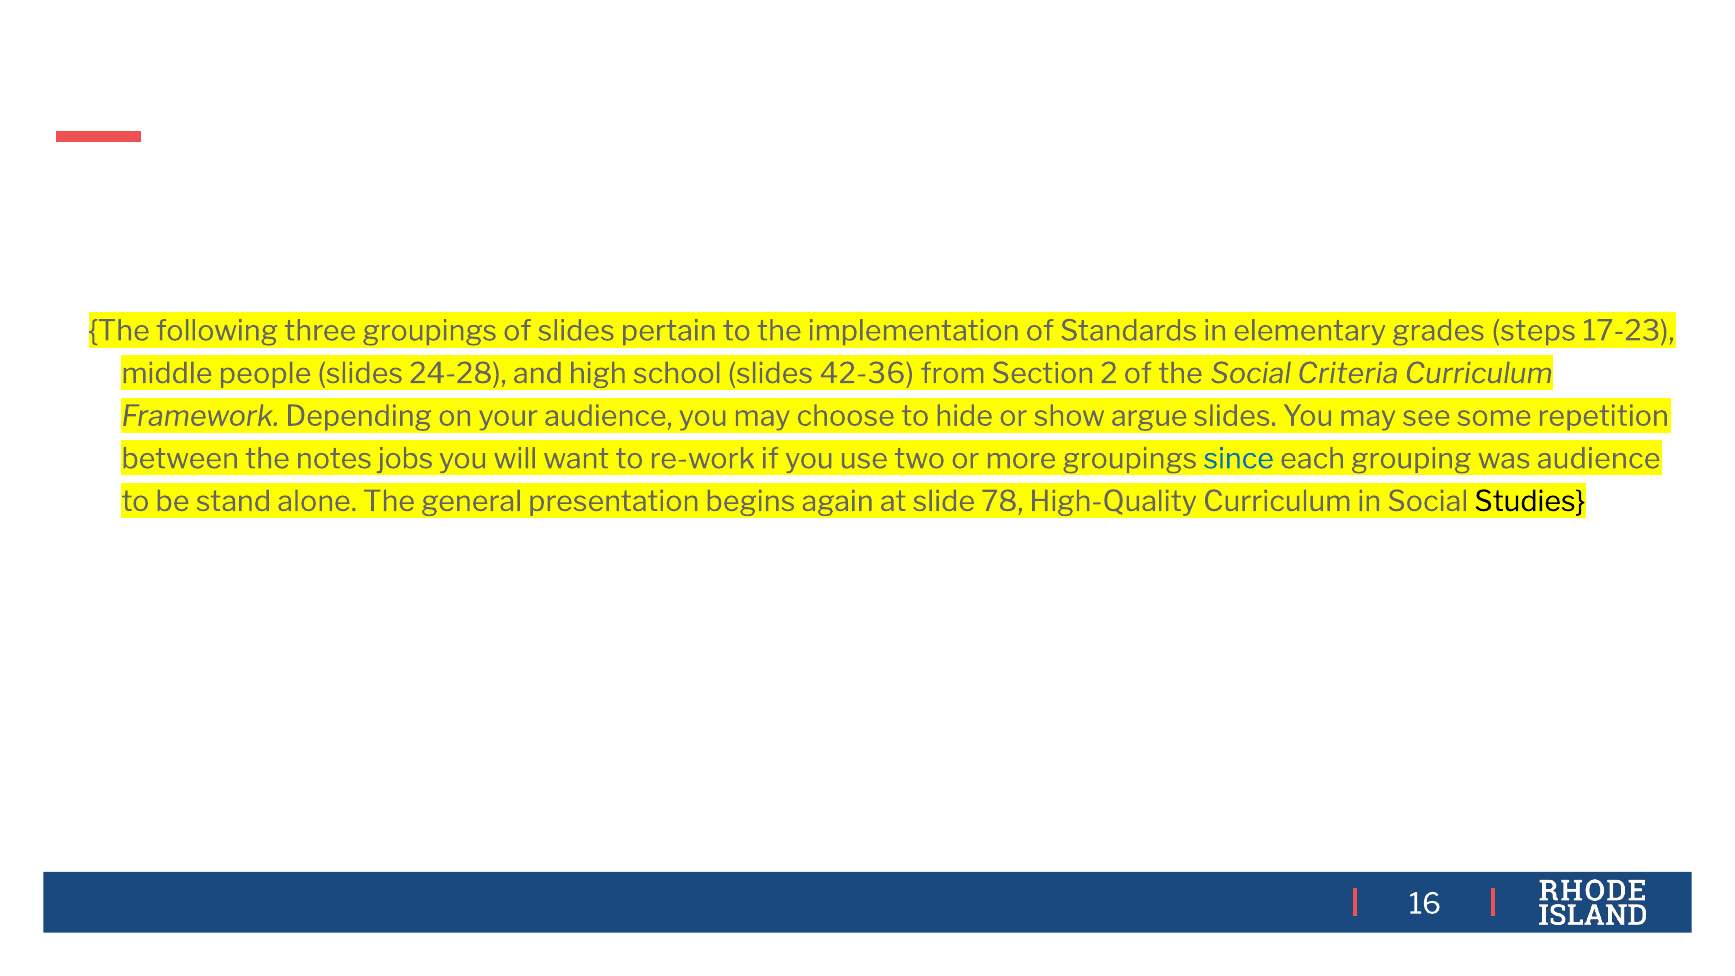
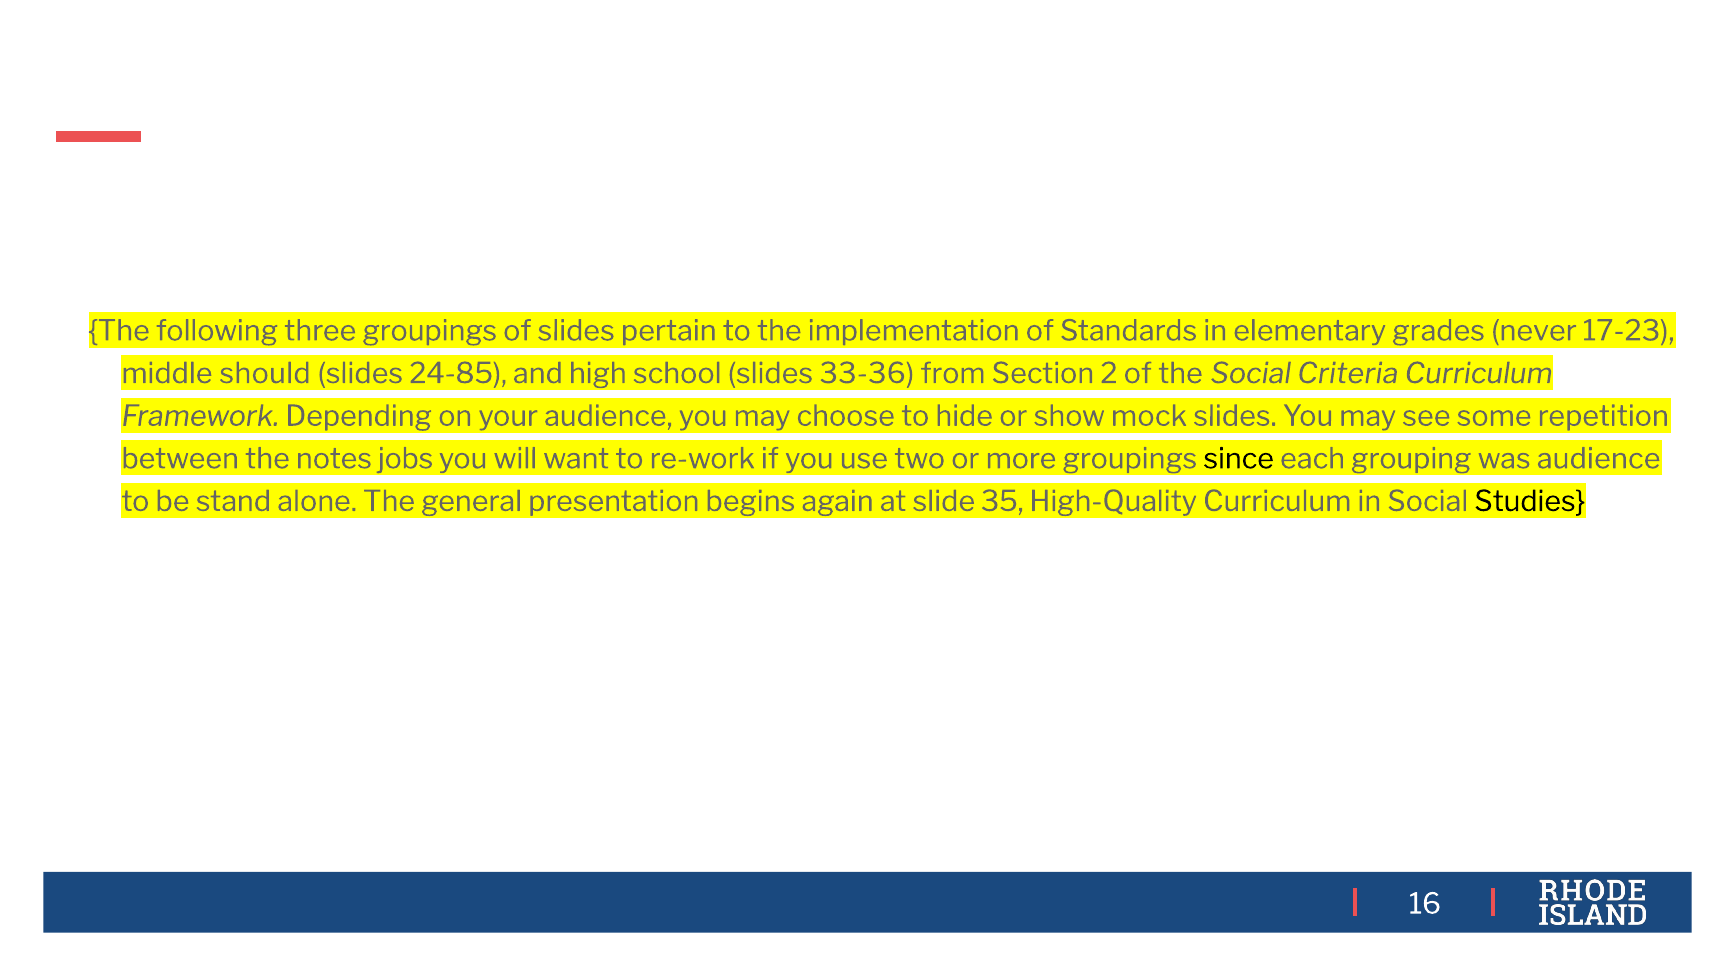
steps: steps -> never (1534, 331)
people: people -> should (265, 374)
24-28: 24-28 -> 24-85 (458, 374)
42-36: 42-36 -> 33-36 (867, 374)
argue: argue -> mock (1149, 416)
since colour: blue -> black (1239, 459)
78: 78 -> 35 (1002, 501)
